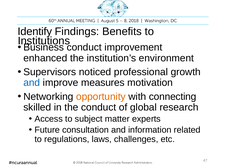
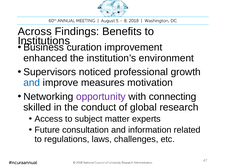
Identify: Identify -> Across (35, 32)
conduct: conduct -> curation (84, 48)
opportunity colour: orange -> purple (101, 97)
